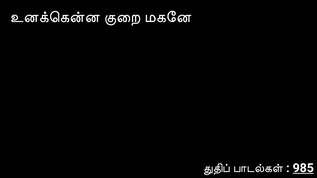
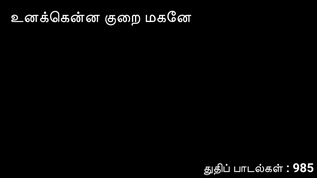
985 underline: present -> none (303, 168)
